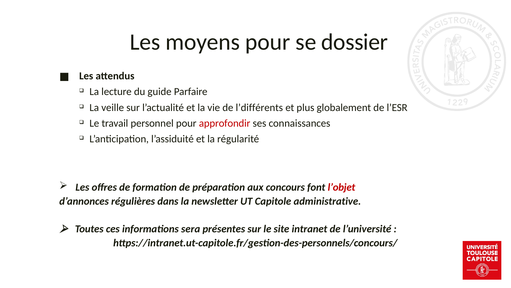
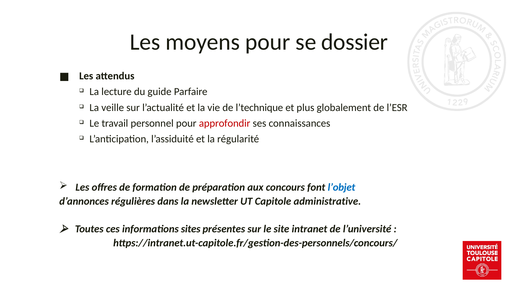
l’différents: l’différents -> l’technique (259, 107)
l’objet colour: red -> blue (342, 187)
sera: sera -> sites (191, 229)
